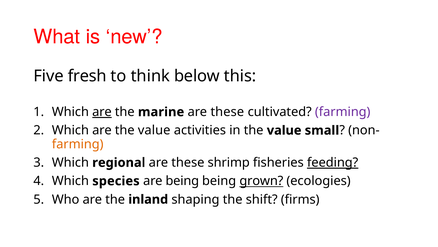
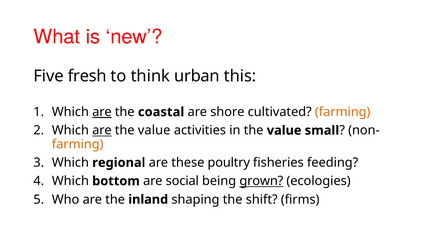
below: below -> urban (197, 76)
marine: marine -> coastal (161, 112)
these: these -> shore (227, 112)
farming colour: purple -> orange (343, 112)
are underline: none -> present (102, 130)
shrimp: shrimp -> poultry (229, 162)
feeding underline: present -> none (333, 162)
species: species -> bottom (116, 181)
are being: being -> social (182, 181)
